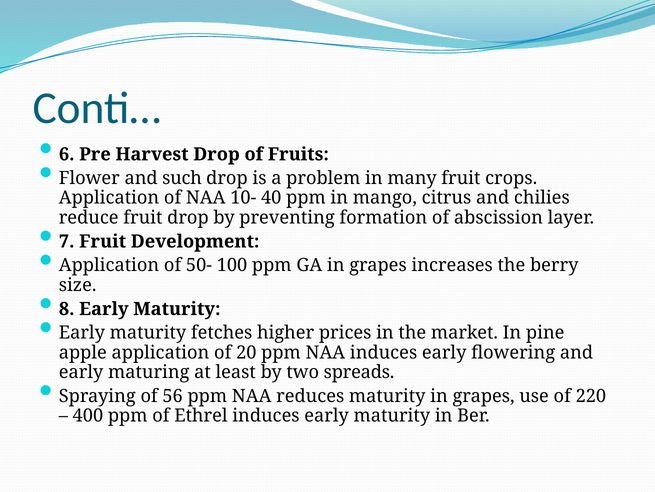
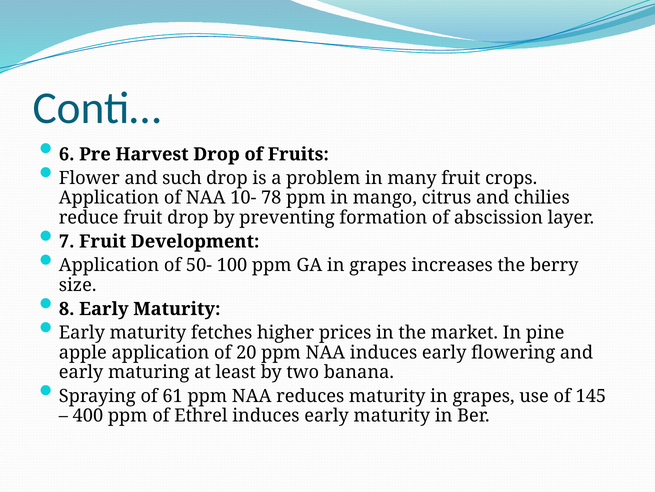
40: 40 -> 78 (271, 198)
spreads: spreads -> banana (359, 372)
56: 56 -> 61 (173, 396)
220: 220 -> 145 (591, 396)
